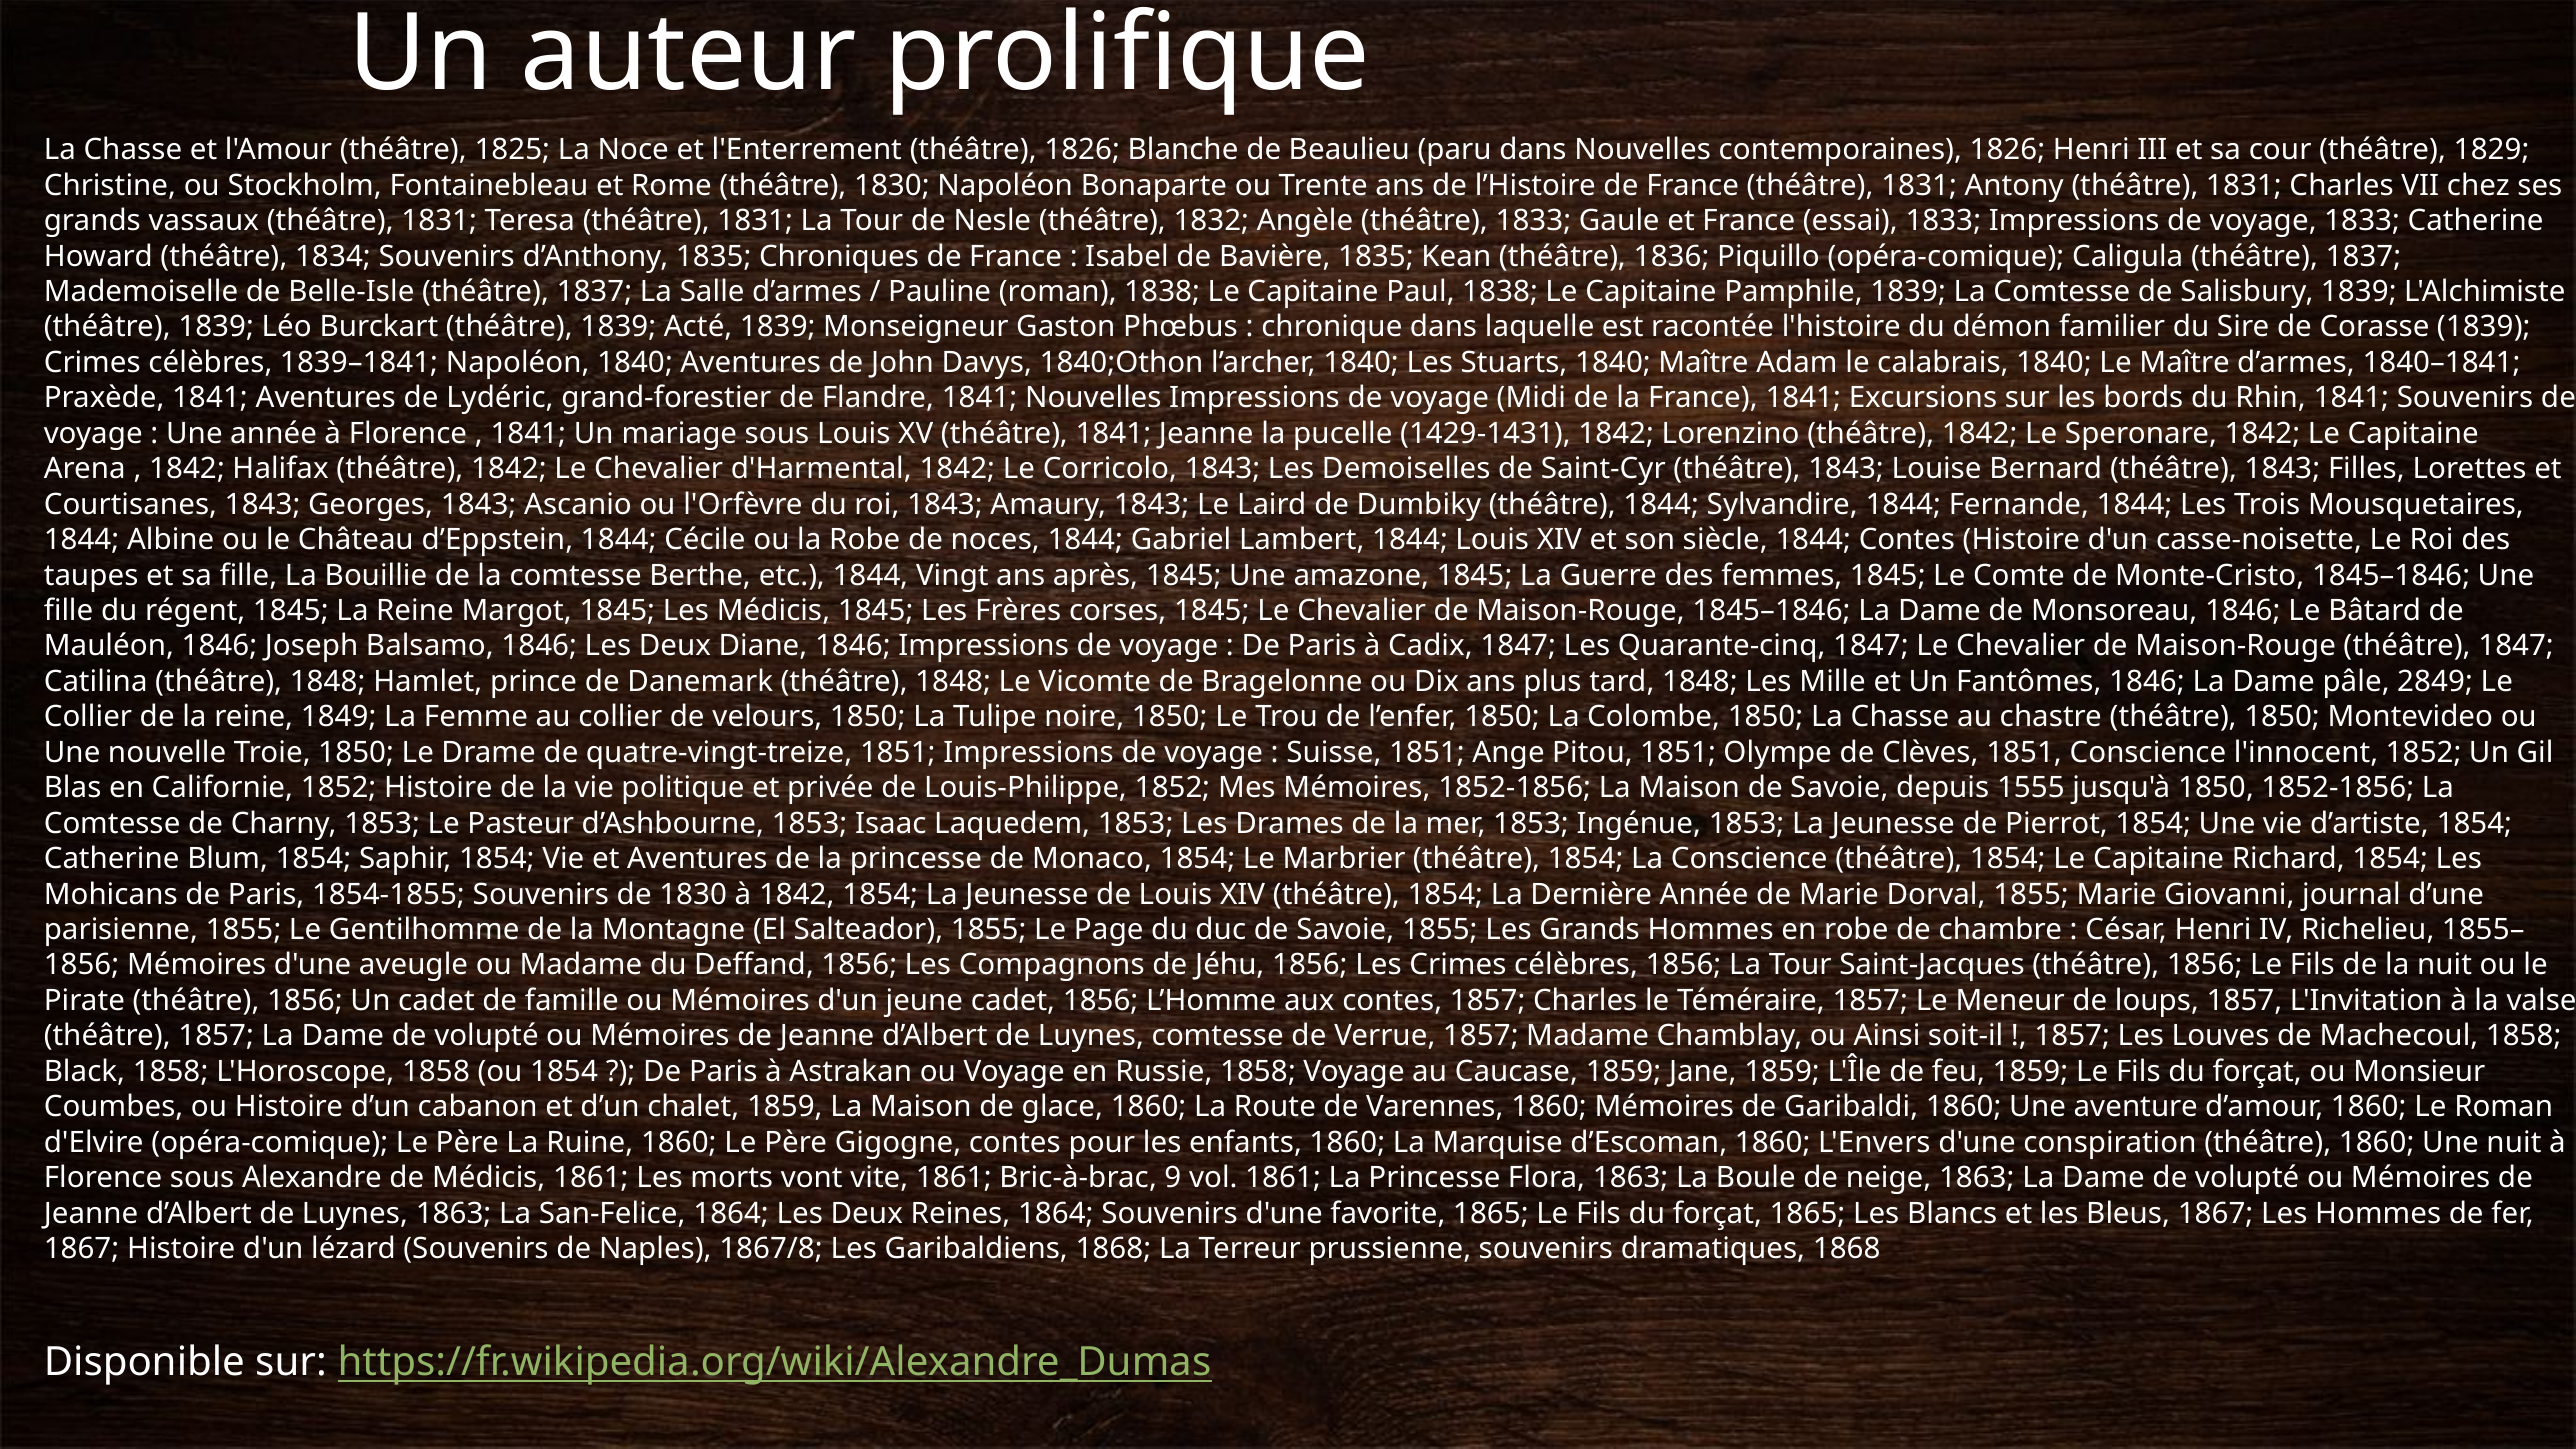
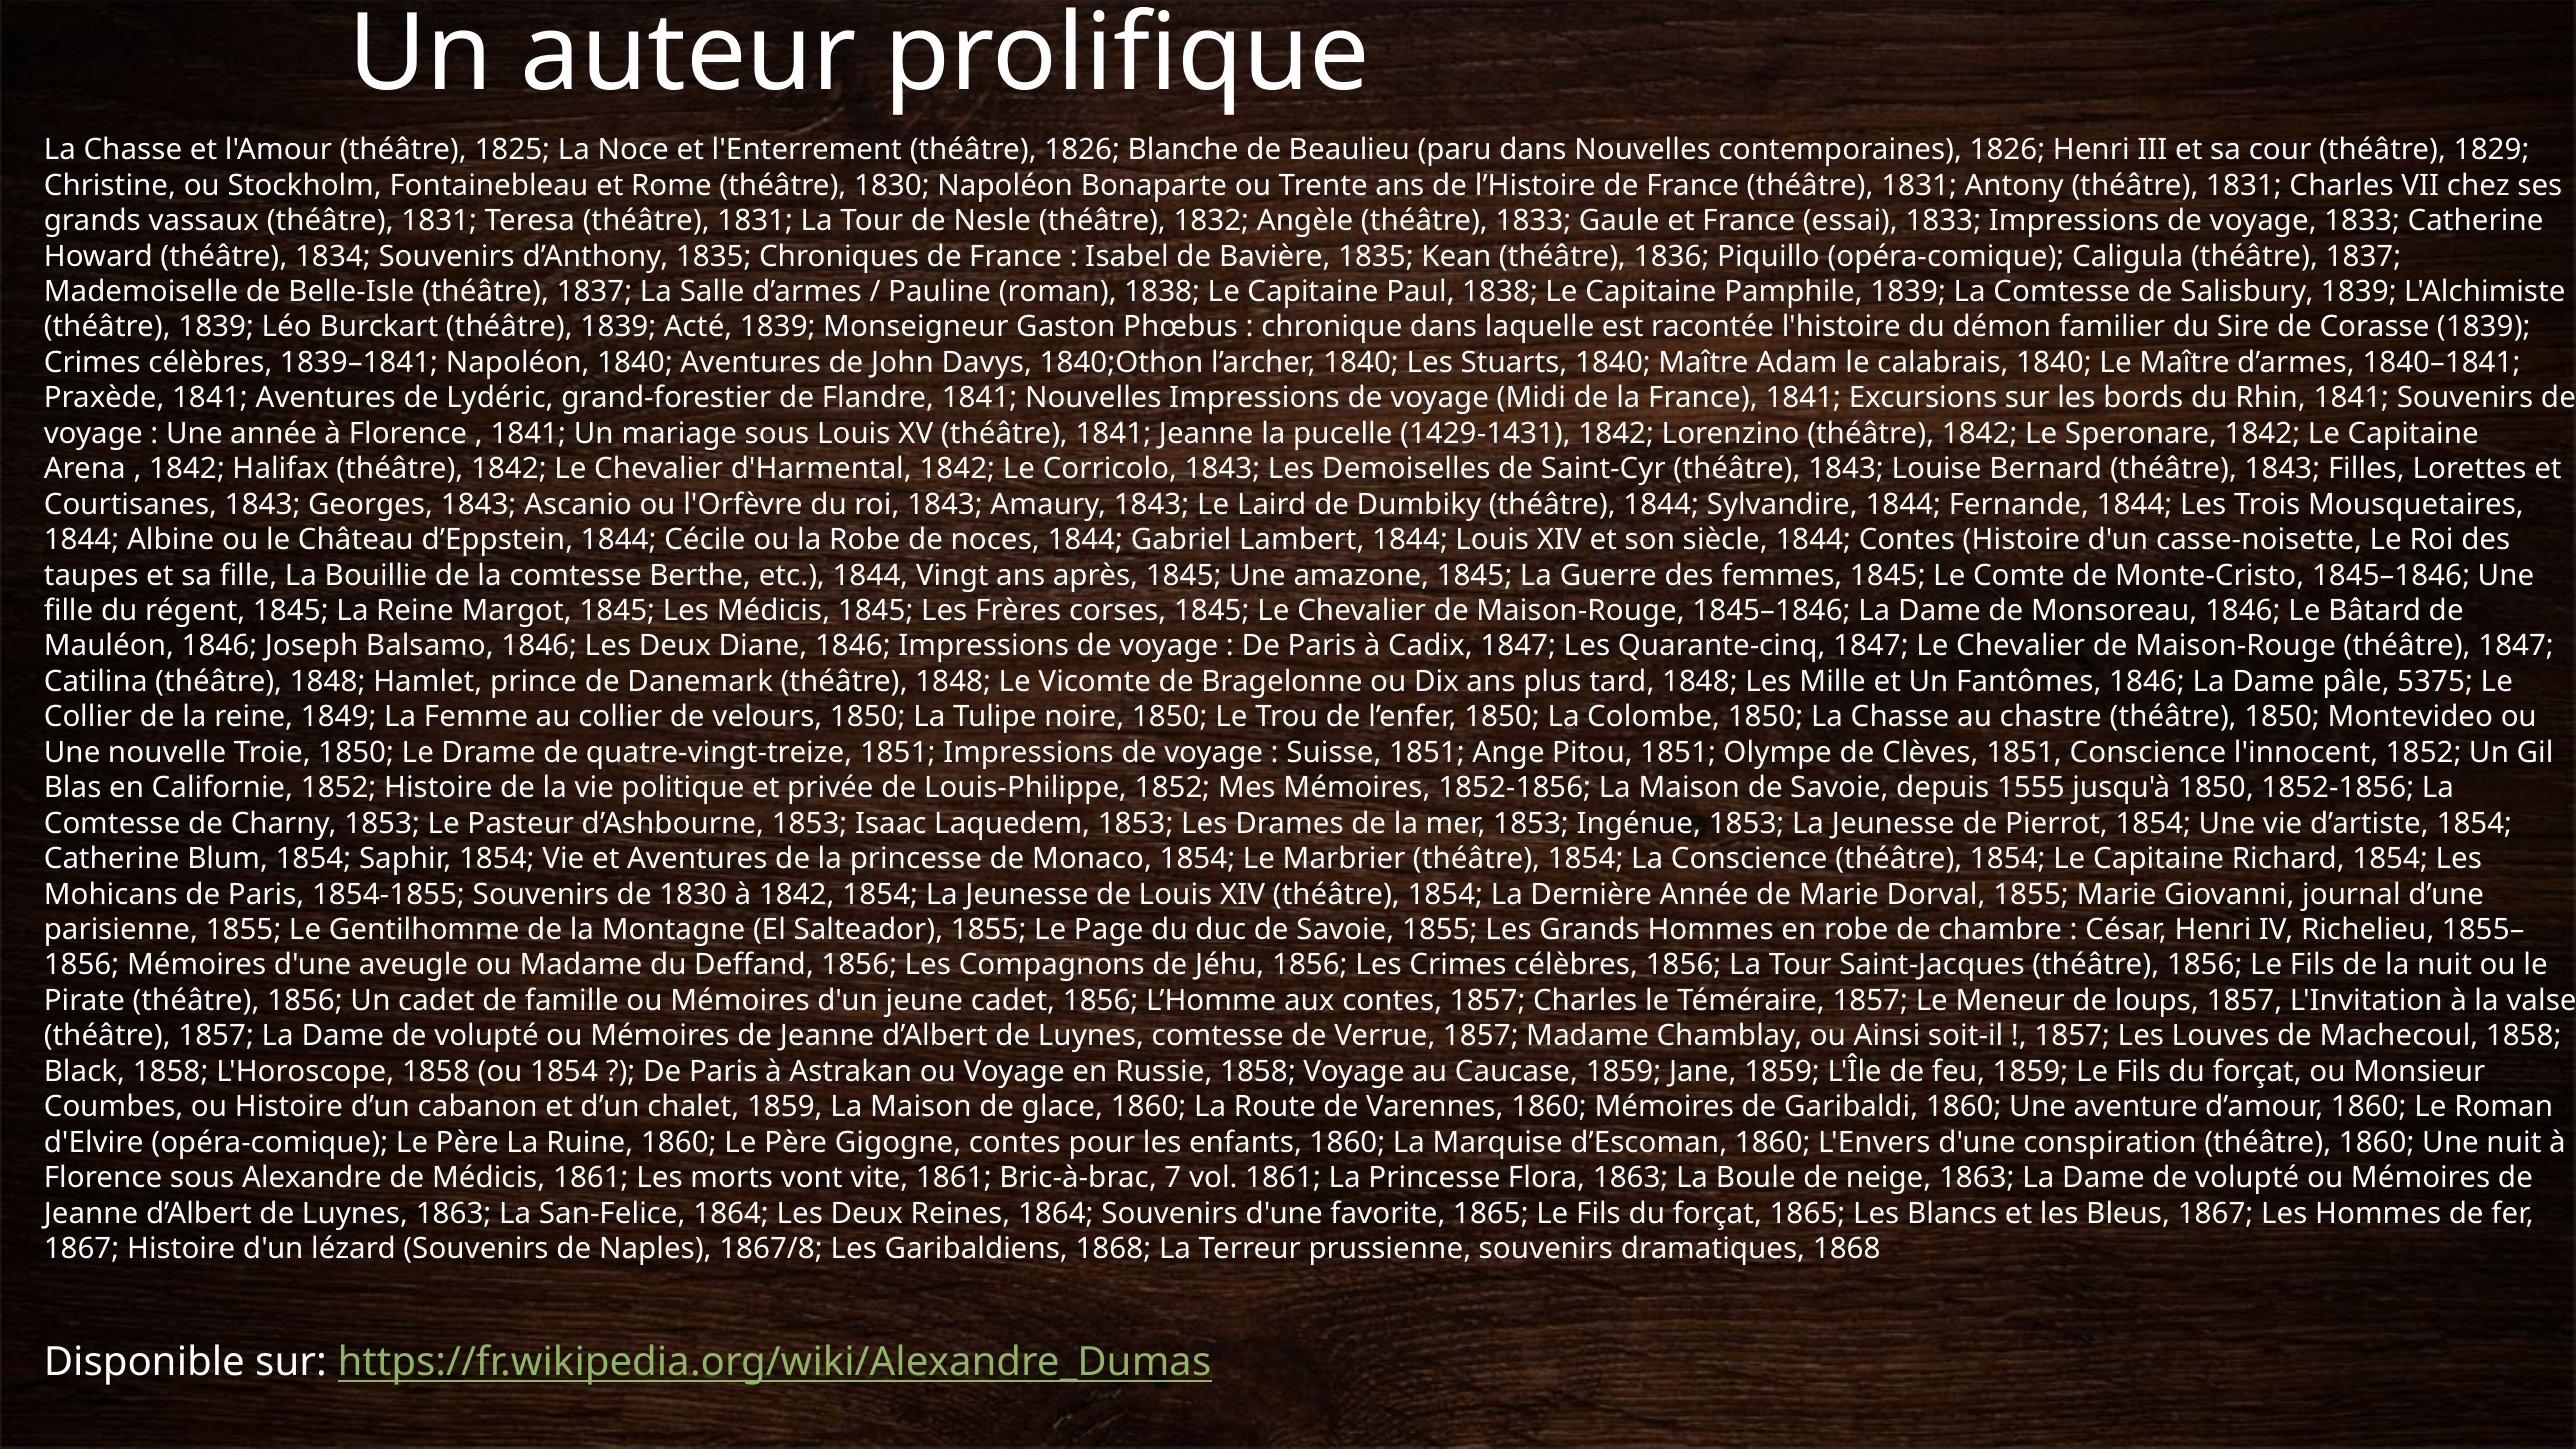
2849: 2849 -> 5375 (2435, 682)
9: 9 -> 7 (1173, 1178)
